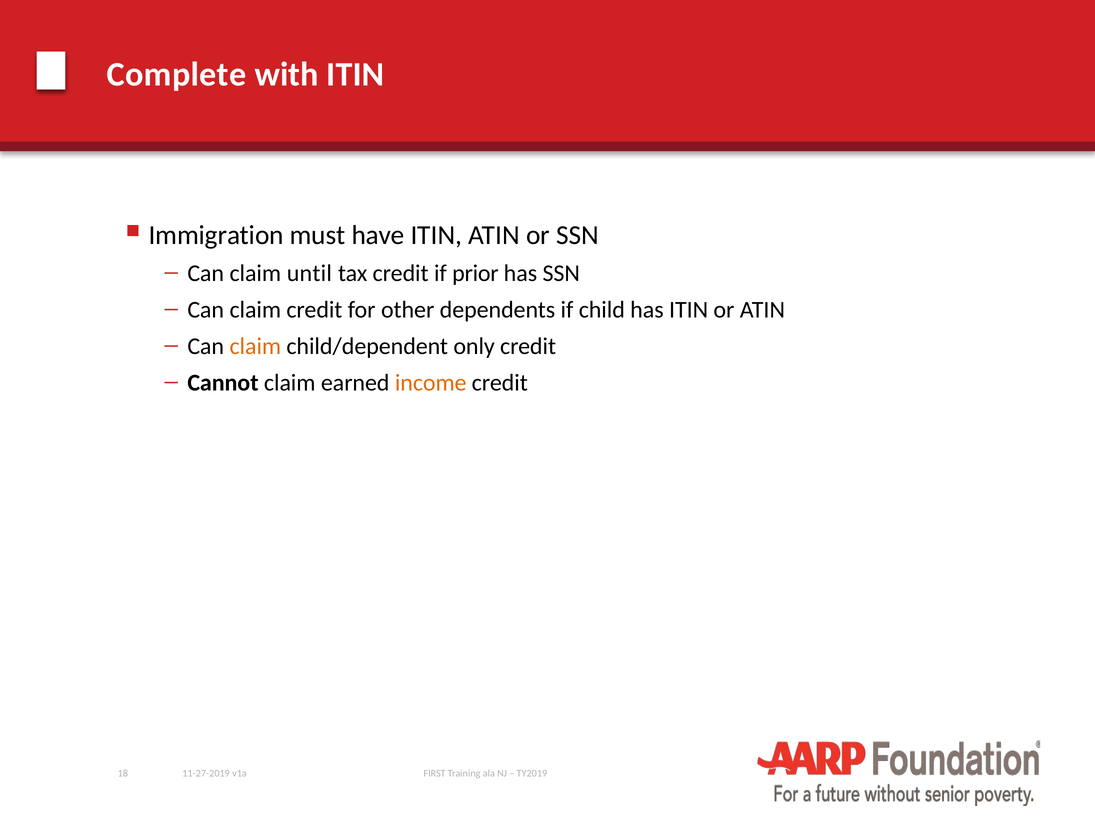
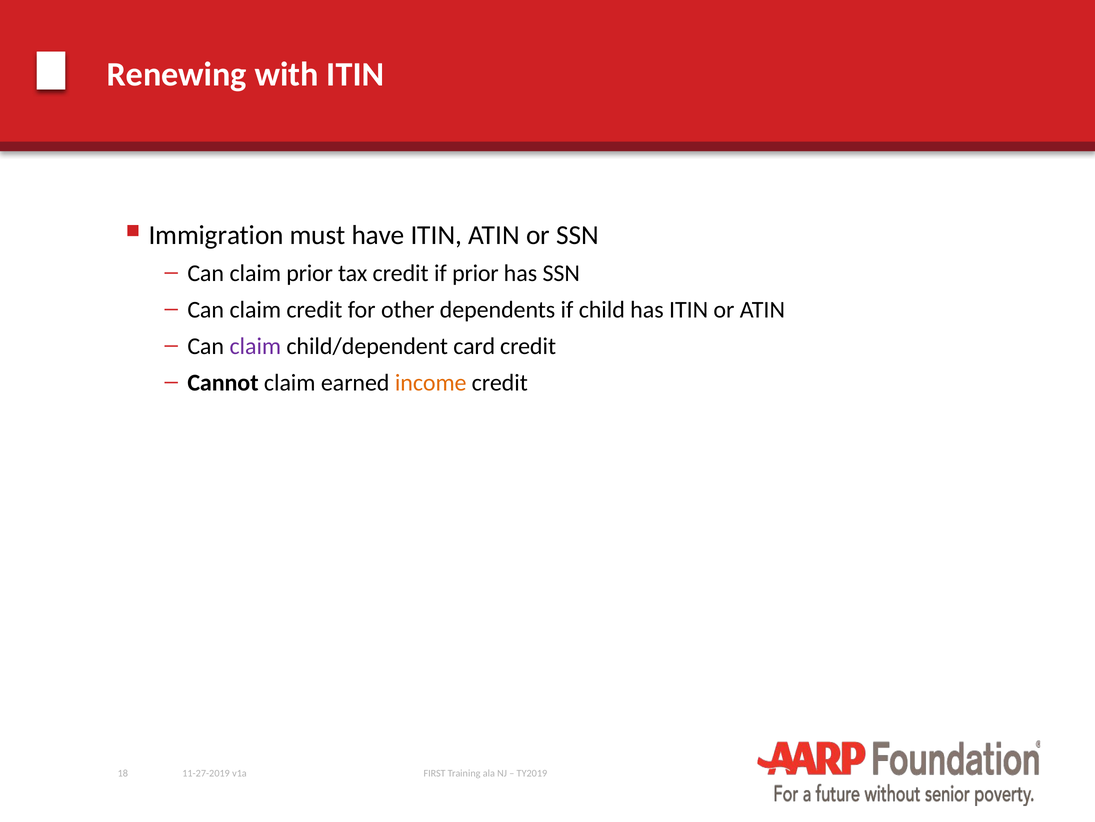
Complete: Complete -> Renewing (177, 74)
claim until: until -> prior (310, 273)
claim colour: orange -> purple (255, 346)
only: only -> card (474, 346)
